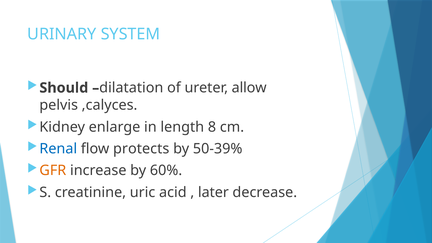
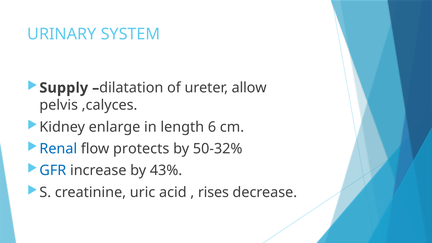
Should: Should -> Supply (64, 88)
8: 8 -> 6 (212, 127)
50-39%: 50-39% -> 50-32% (218, 149)
GFR colour: orange -> blue (53, 171)
60%: 60% -> 43% (166, 171)
later: later -> rises (213, 192)
